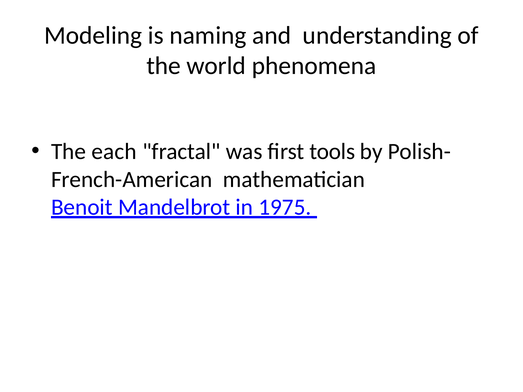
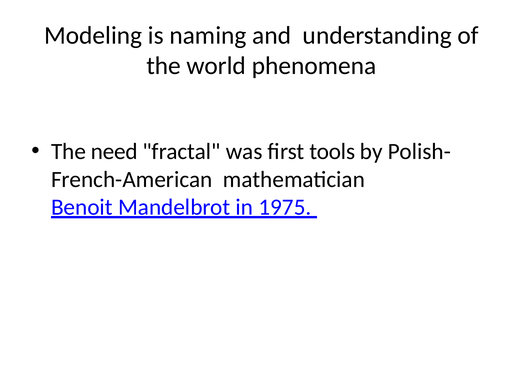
each: each -> need (114, 152)
